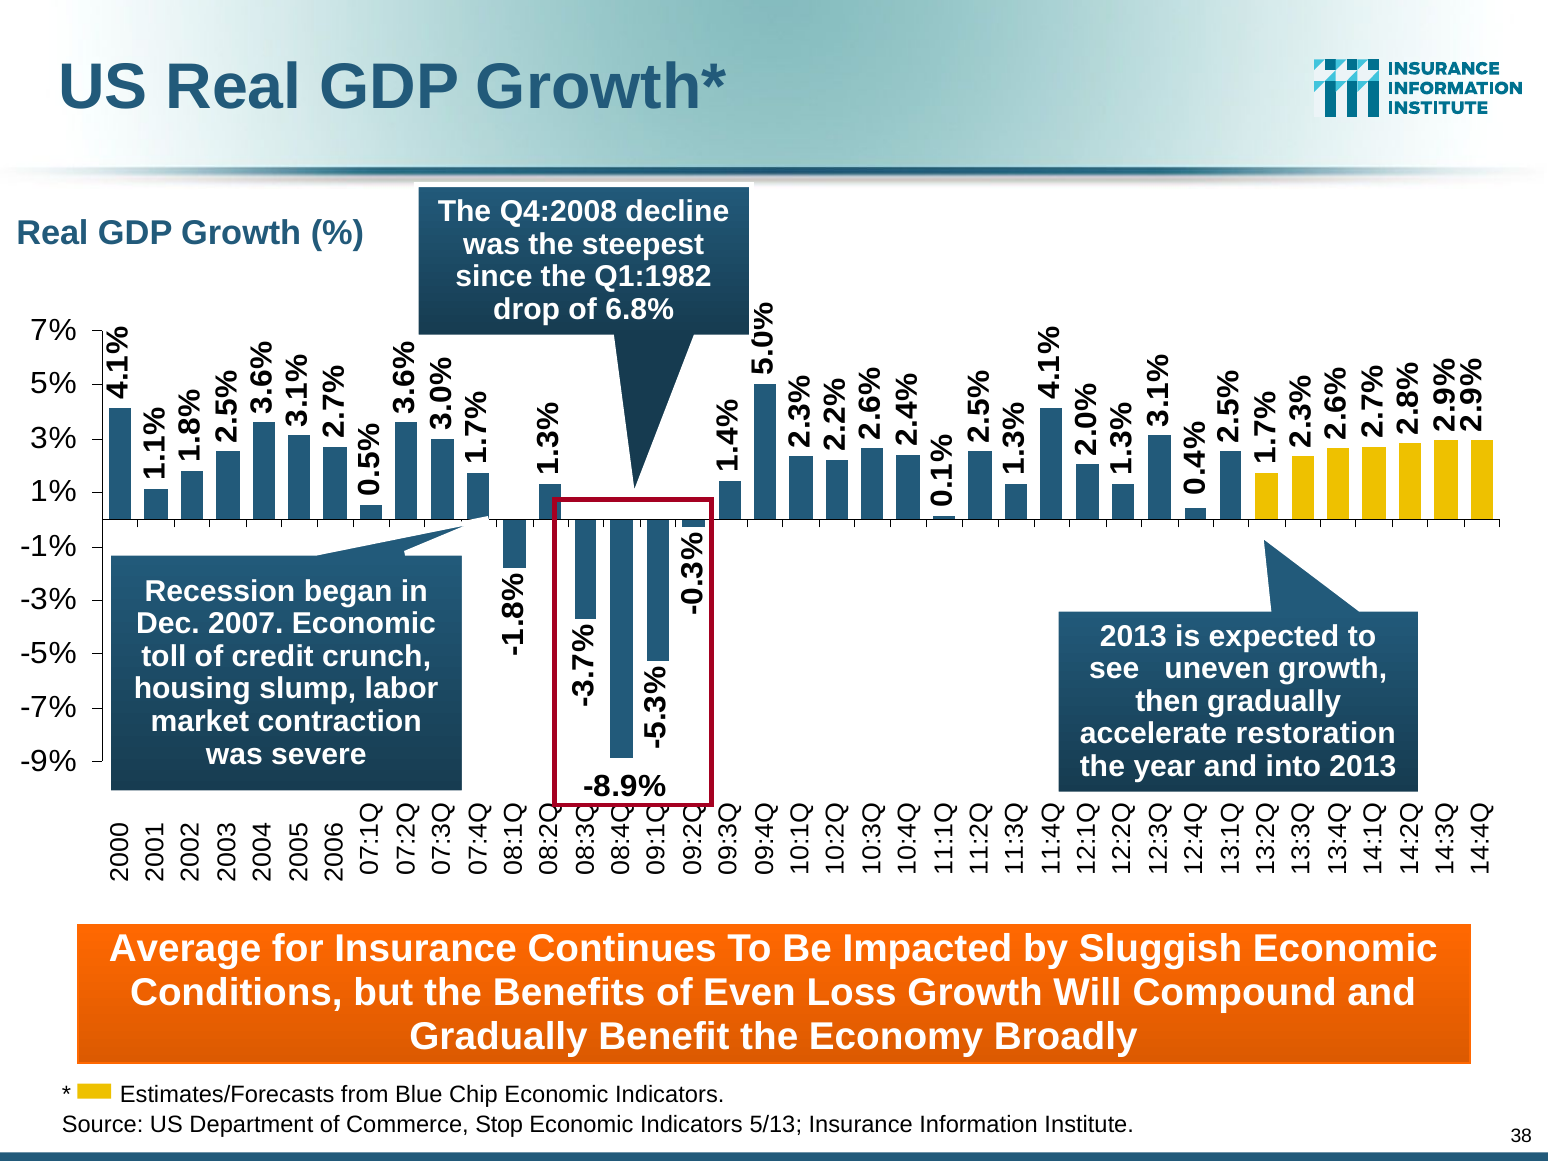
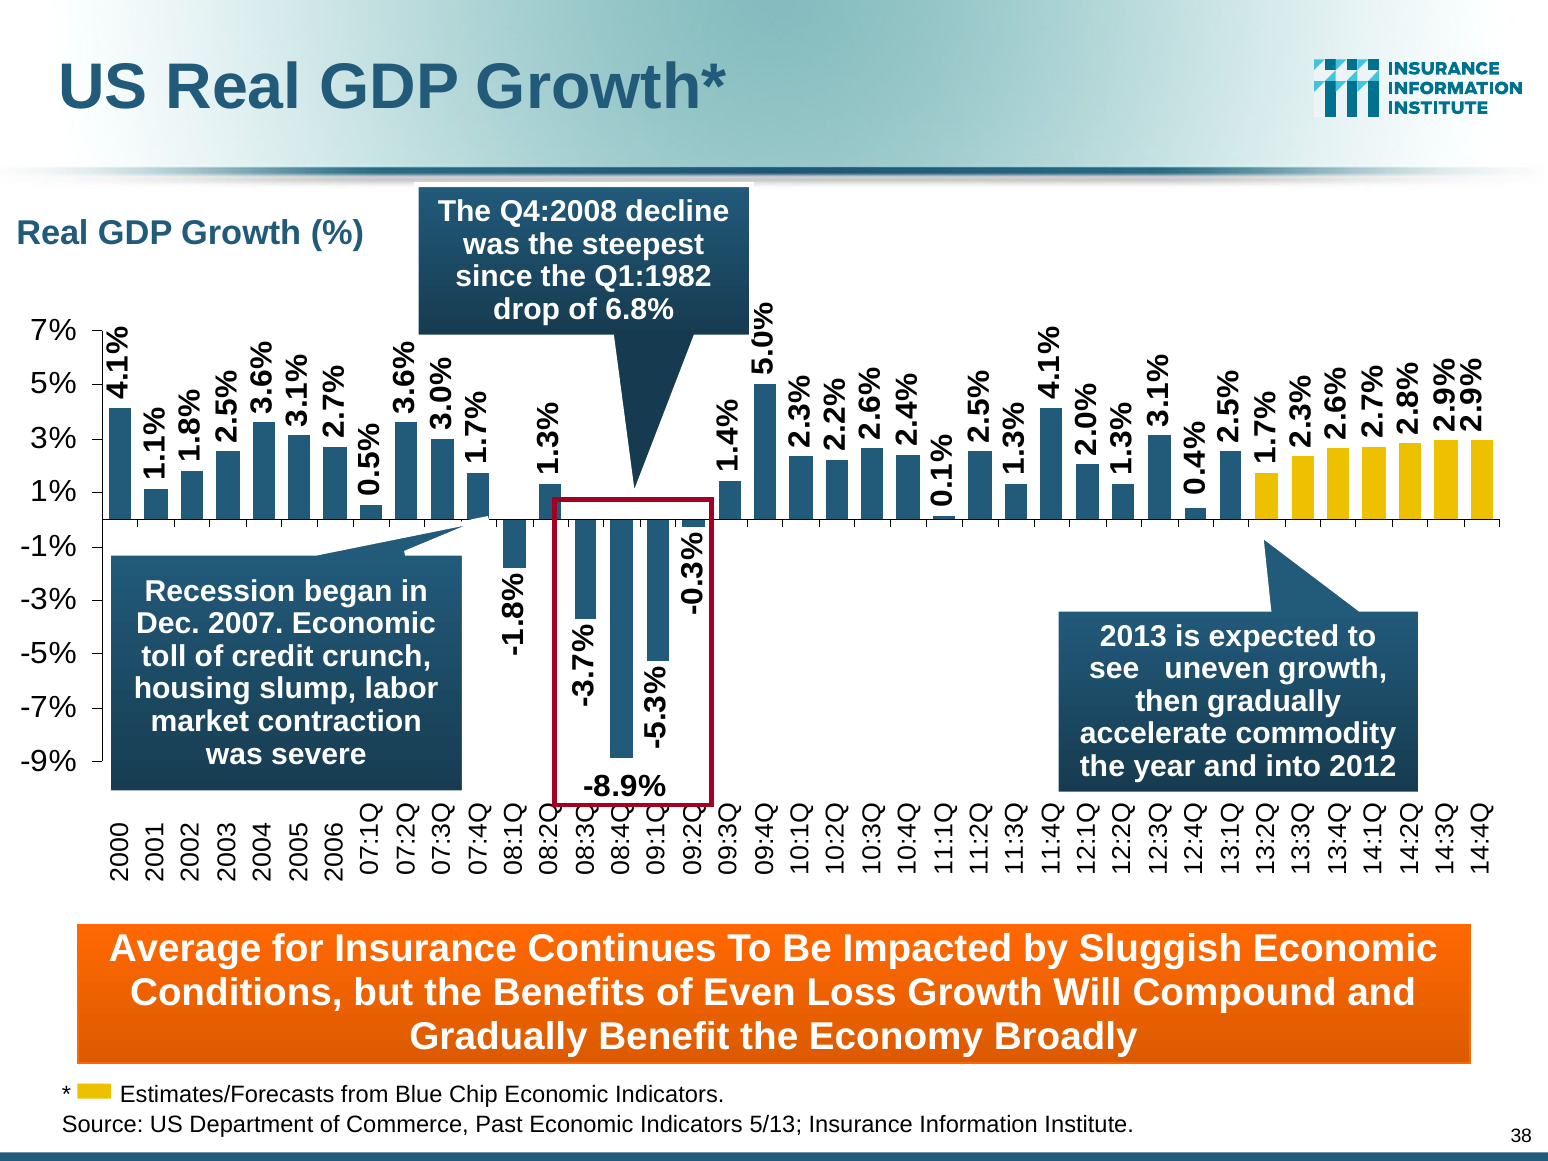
restoration: restoration -> commodity (1316, 734)
into 2013: 2013 -> 2012 (1363, 766)
Stop: Stop -> Past (499, 1125)
